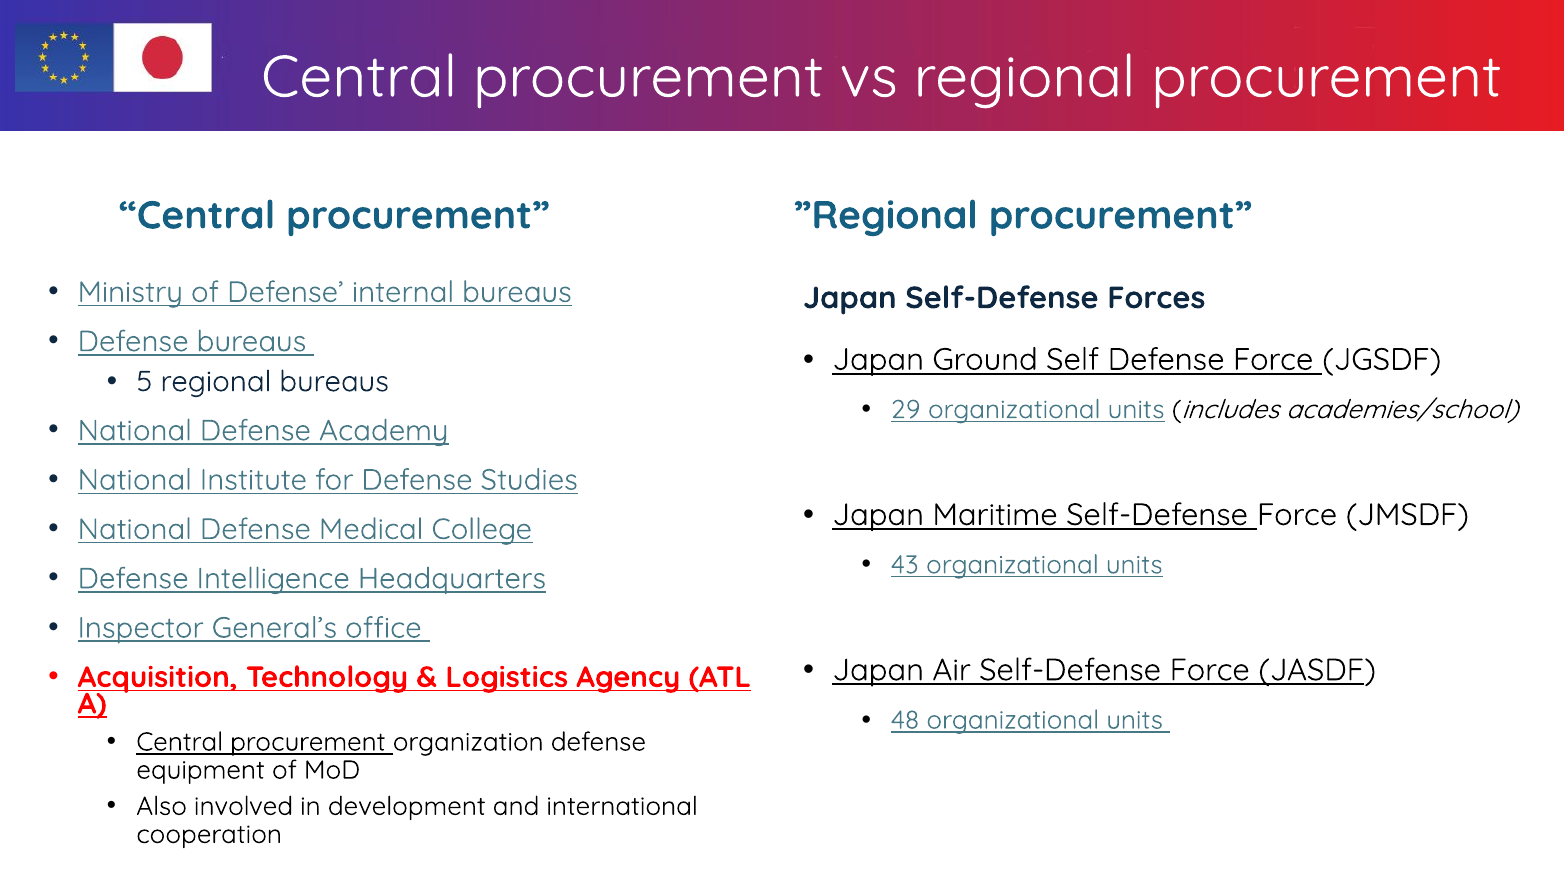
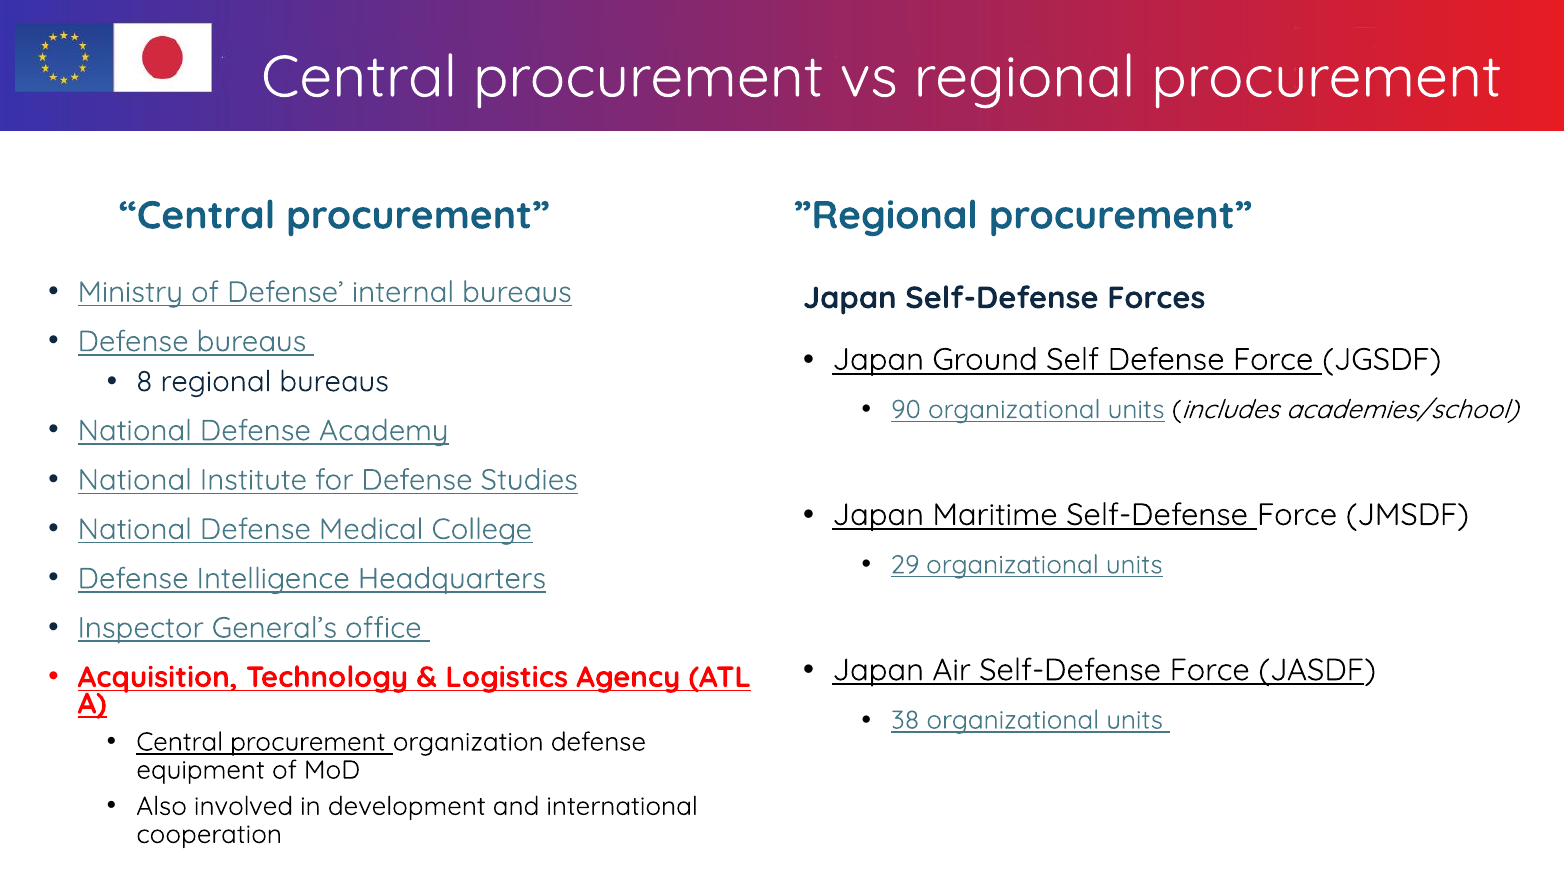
5: 5 -> 8 (144, 382)
29: 29 -> 90 (906, 410)
43: 43 -> 29 (905, 565)
48: 48 -> 38 (905, 721)
